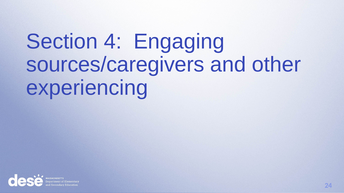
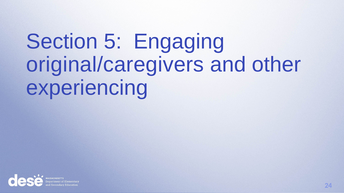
4: 4 -> 5 (113, 42)
sources/caregivers: sources/caregivers -> original/caregivers (115, 65)
